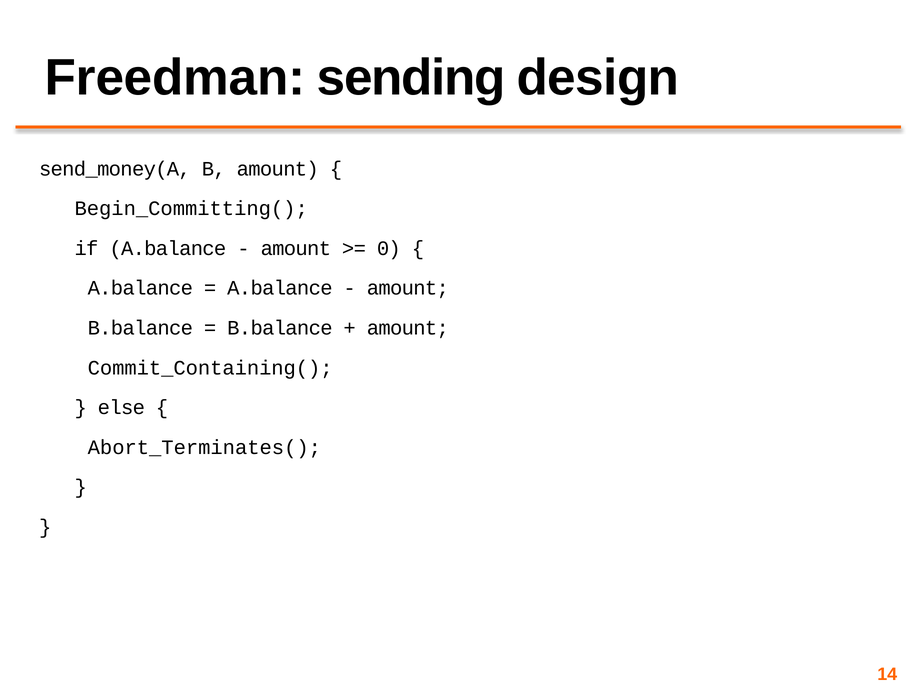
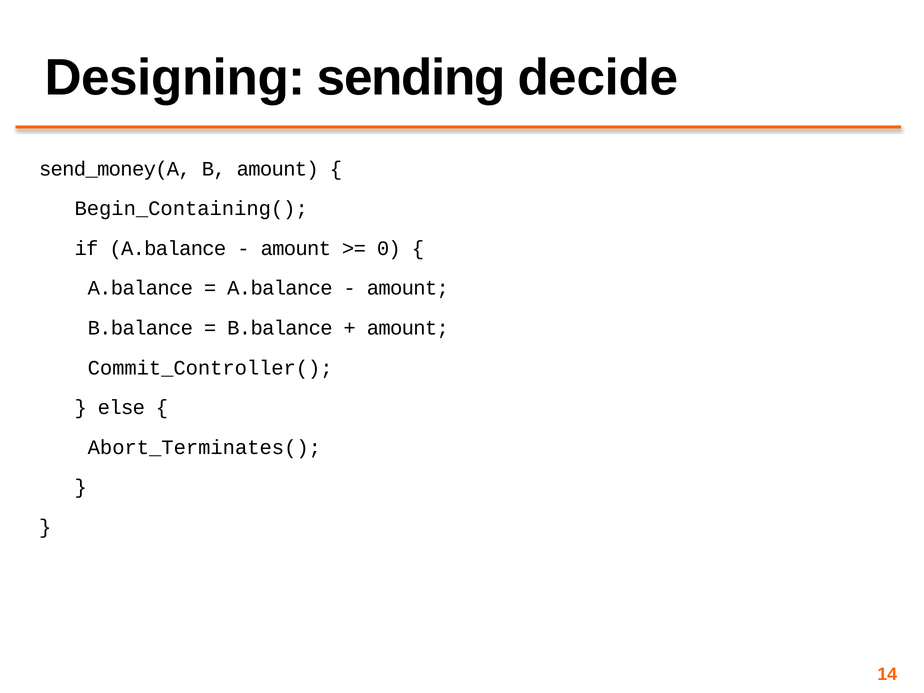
Freedman: Freedman -> Designing (175, 78)
design: design -> decide (598, 78)
Begin_Committing(: Begin_Committing( -> Begin_Containing( (191, 209)
Commit_Containing(: Commit_Containing( -> Commit_Controller( (210, 368)
